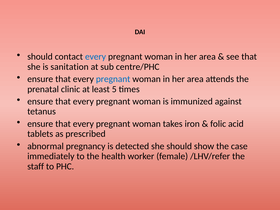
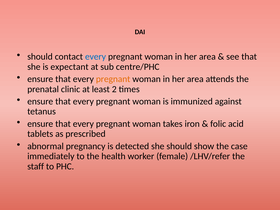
sanitation: sanitation -> expectant (70, 67)
pregnant colour: blue -> orange (113, 79)
5: 5 -> 2 (114, 89)
